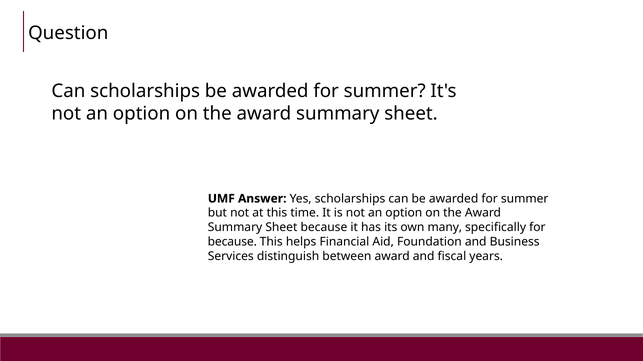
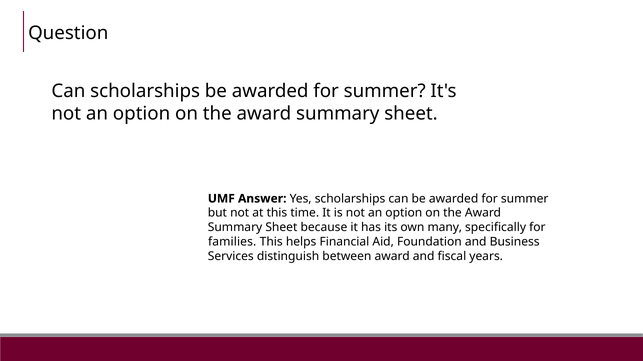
because: because -> families (232, 242)
